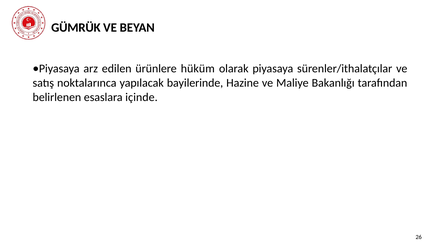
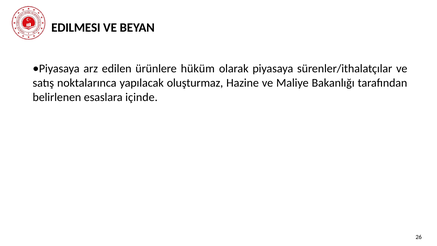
GÜMRÜK: GÜMRÜK -> EDILMESI (76, 28)
bayilerinde: bayilerinde -> oluşturmaz (195, 83)
